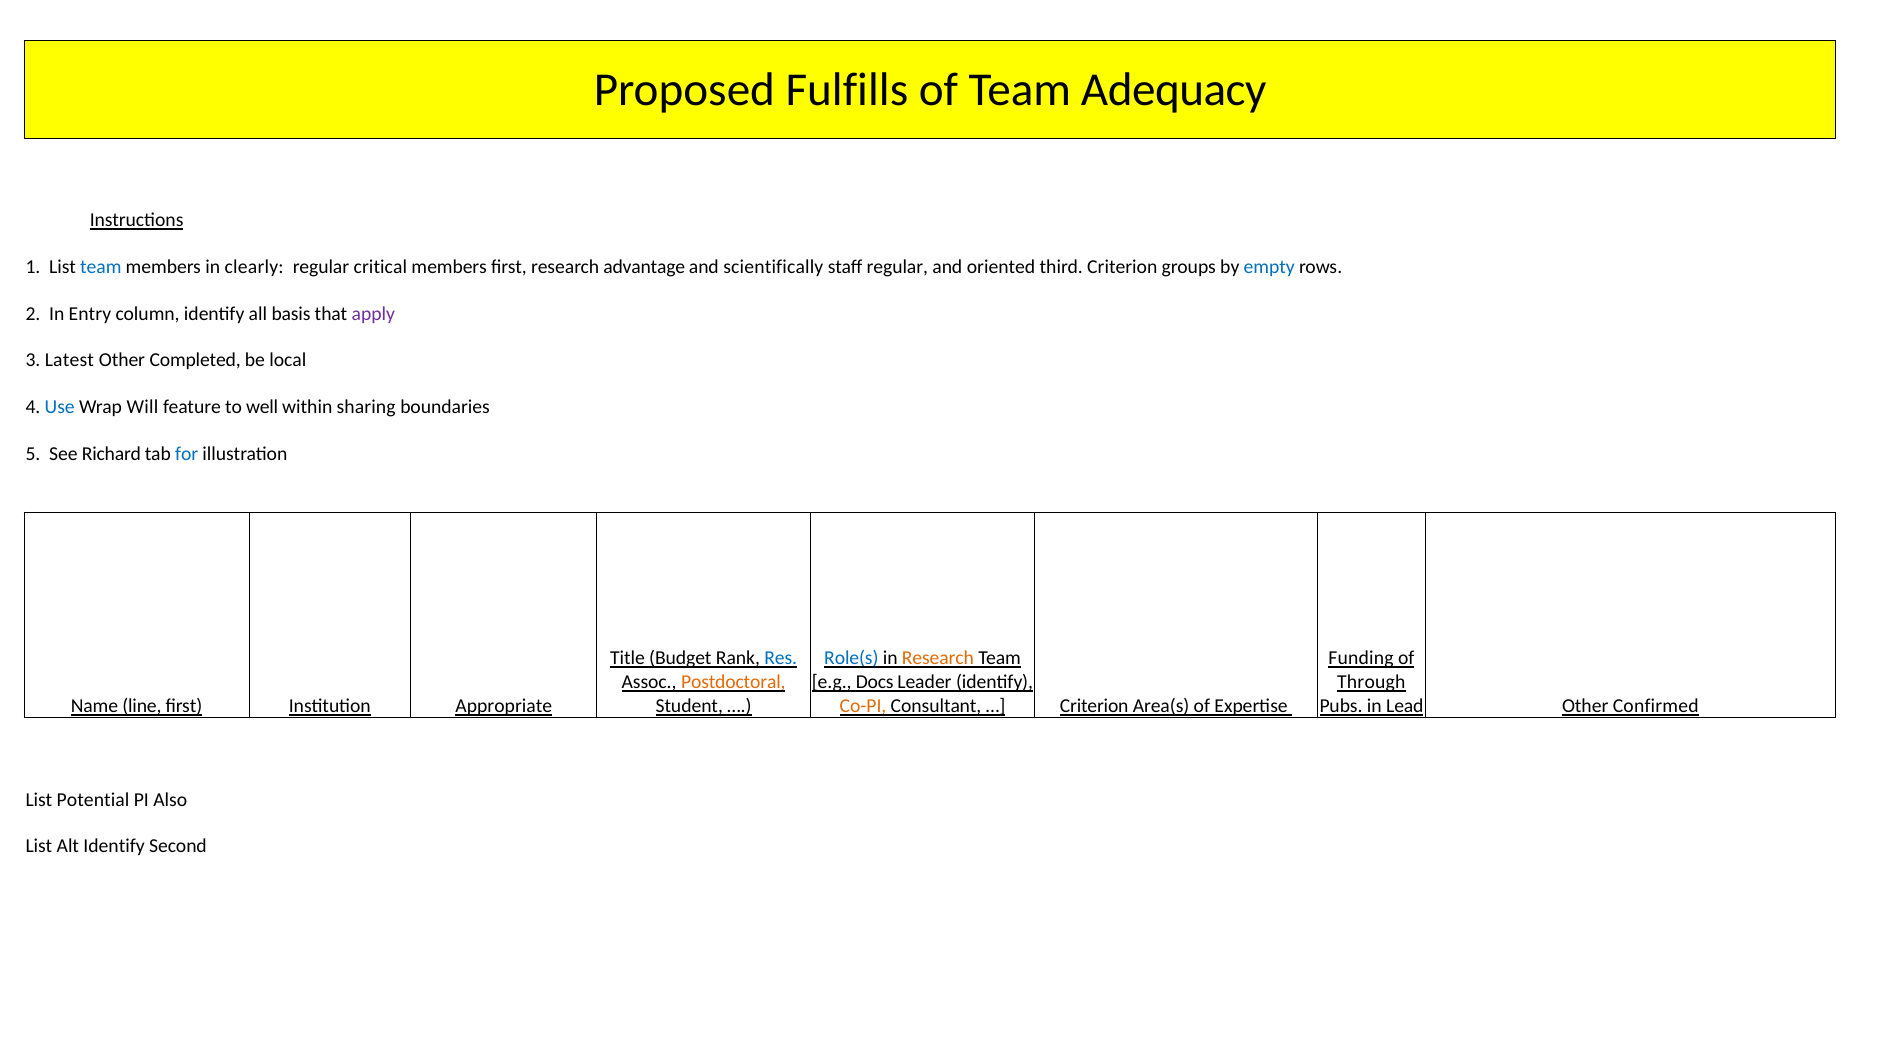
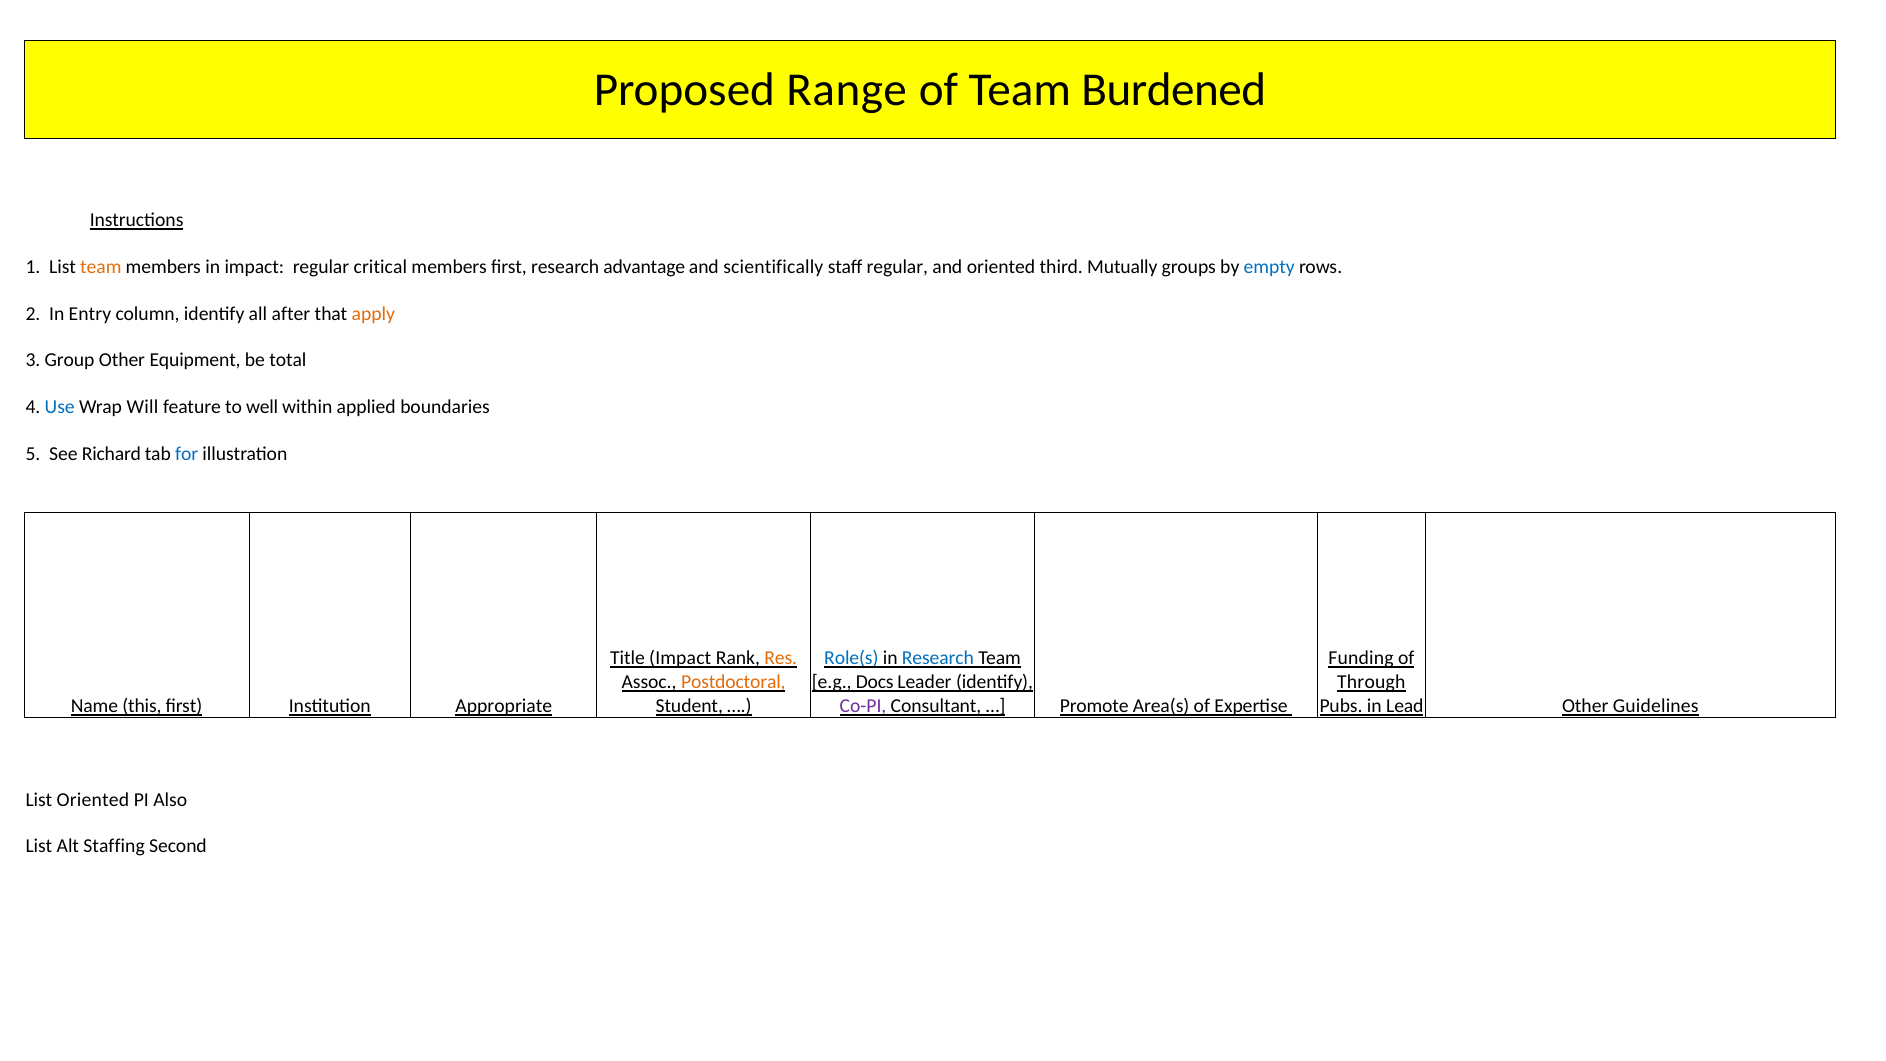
Fulfills: Fulfills -> Range (847, 90)
Adequacy: Adequacy -> Burdened (1174, 90)
team colour: blue -> orange (101, 267)
in clearly: clearly -> impact (254, 267)
third Criterion: Criterion -> Mutually (1122, 267)
basis: basis -> after (291, 313)
apply colour: purple -> orange (373, 313)
Latest: Latest -> Group (70, 360)
Completed: Completed -> Equipment (195, 360)
local: local -> total (288, 360)
sharing: sharing -> applied (366, 407)
Title Budget: Budget -> Impact (680, 658)
Res colour: blue -> orange (781, 658)
Research colour: orange -> blue (938, 658)
line: line -> this (142, 706)
Co-PI colour: orange -> purple (863, 706)
Criterion: Criterion -> Promote (1094, 706)
Confirmed: Confirmed -> Guidelines (1656, 706)
List Potential: Potential -> Oriented (93, 799)
Alt Identify: Identify -> Staffing (114, 846)
